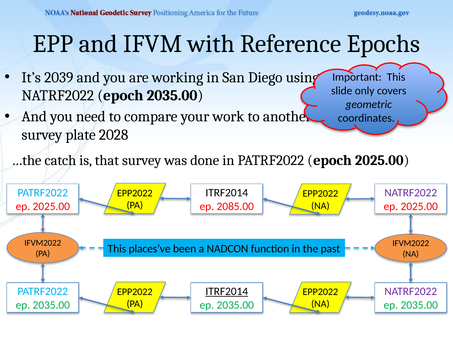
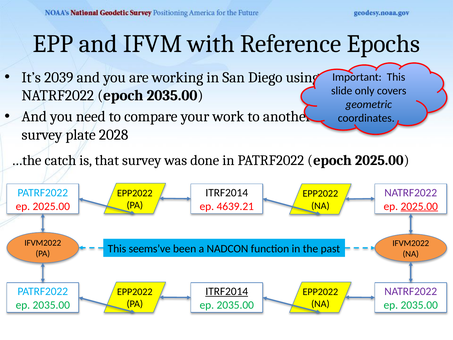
2085.00: 2085.00 -> 4639.21 (235, 206)
2025.00 underline: none -> present (419, 206)
places’ve: places’ve -> seems’ve (150, 248)
